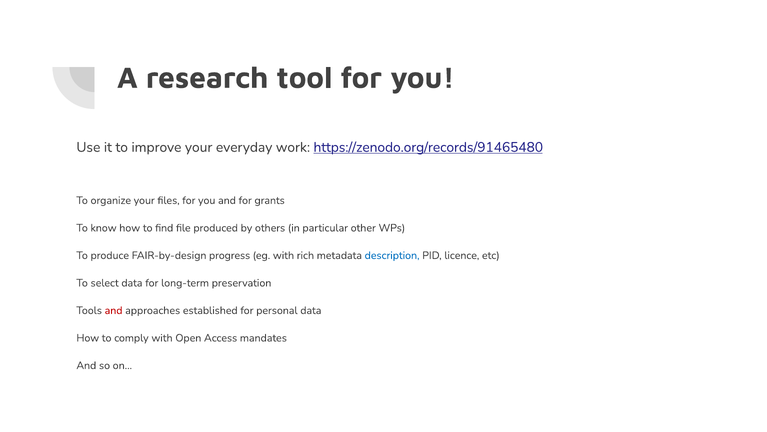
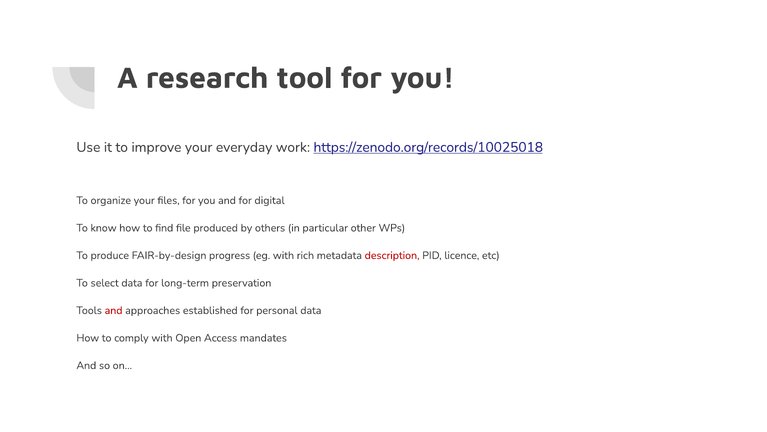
https://zenodo.org/records/91465480: https://zenodo.org/records/91465480 -> https://zenodo.org/records/10025018 (428, 147)
grants: grants -> digital (270, 200)
description colour: blue -> red (392, 255)
